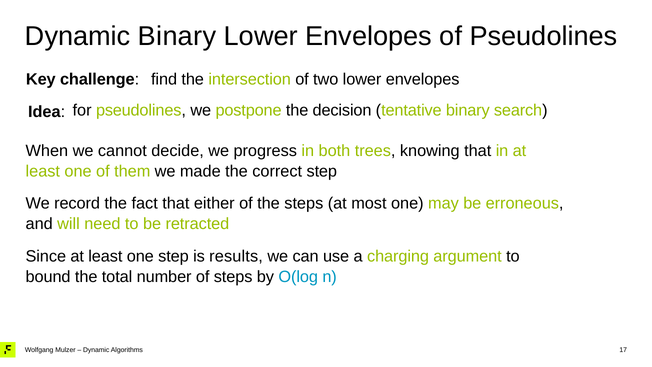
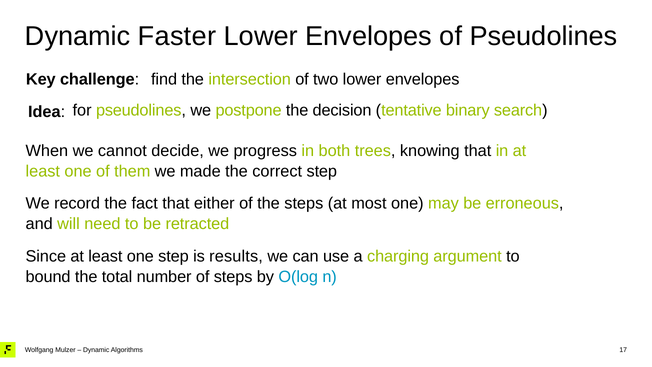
Dynamic Binary: Binary -> Faster (177, 36)
